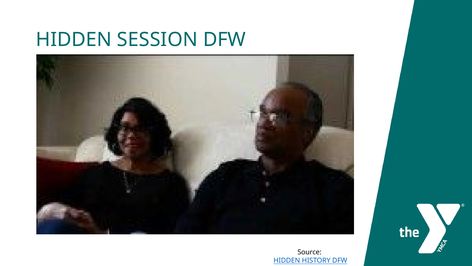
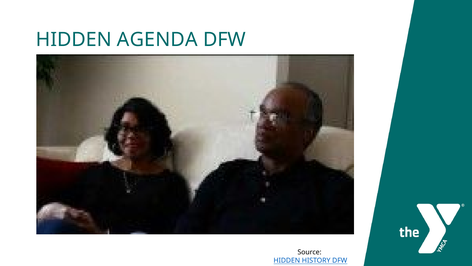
SESSION: SESSION -> AGENDA (157, 40)
